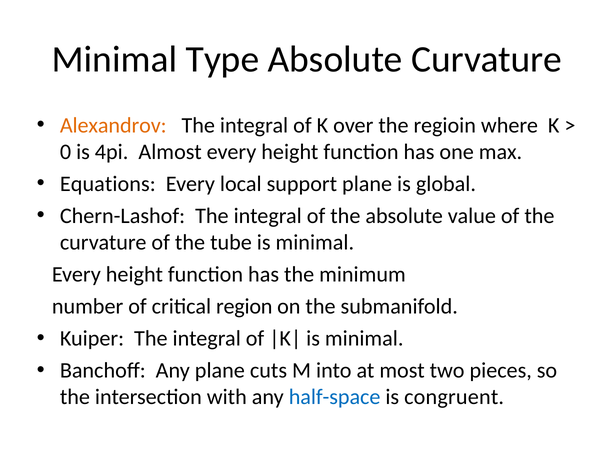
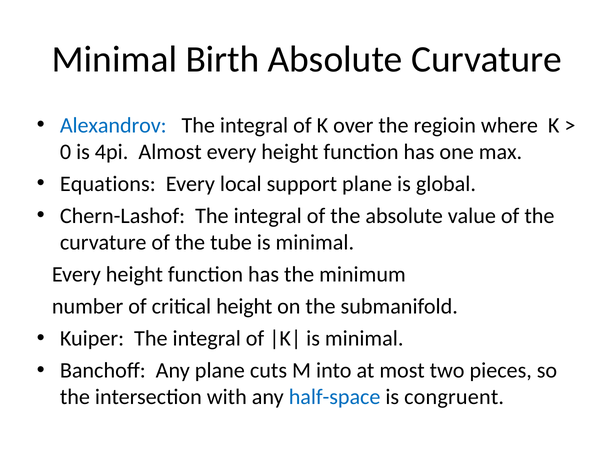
Type: Type -> Birth (223, 59)
Alexandrov colour: orange -> blue (113, 125)
critical region: region -> height (244, 307)
